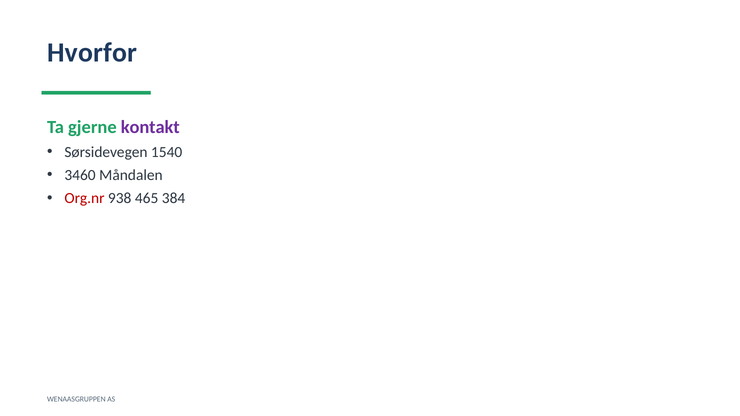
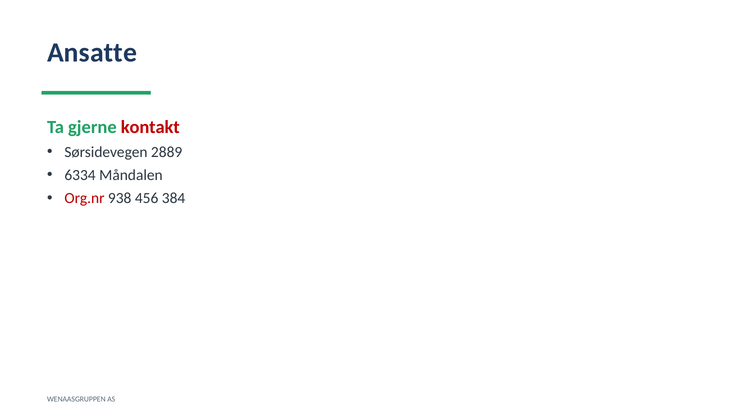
Hvorfor: Hvorfor -> Ansatte (92, 53)
kontakt colour: purple -> red (150, 127)
1540: 1540 -> 2889 (167, 152)
3460: 3460 -> 6334 (80, 175)
465: 465 -> 456 (147, 198)
